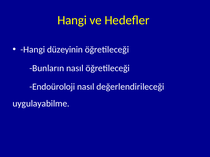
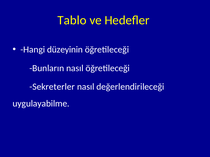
Hangi: Hangi -> Tablo (72, 20)
Endoüroloji: Endoüroloji -> Sekreterler (52, 87)
